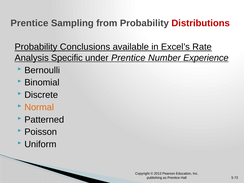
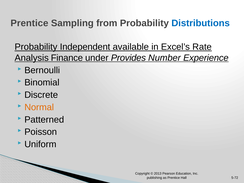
Distributions colour: red -> blue (201, 23)
Conclusions: Conclusions -> Independent (85, 47)
Specific: Specific -> Finance (67, 58)
under Prentice: Prentice -> Provides (128, 58)
